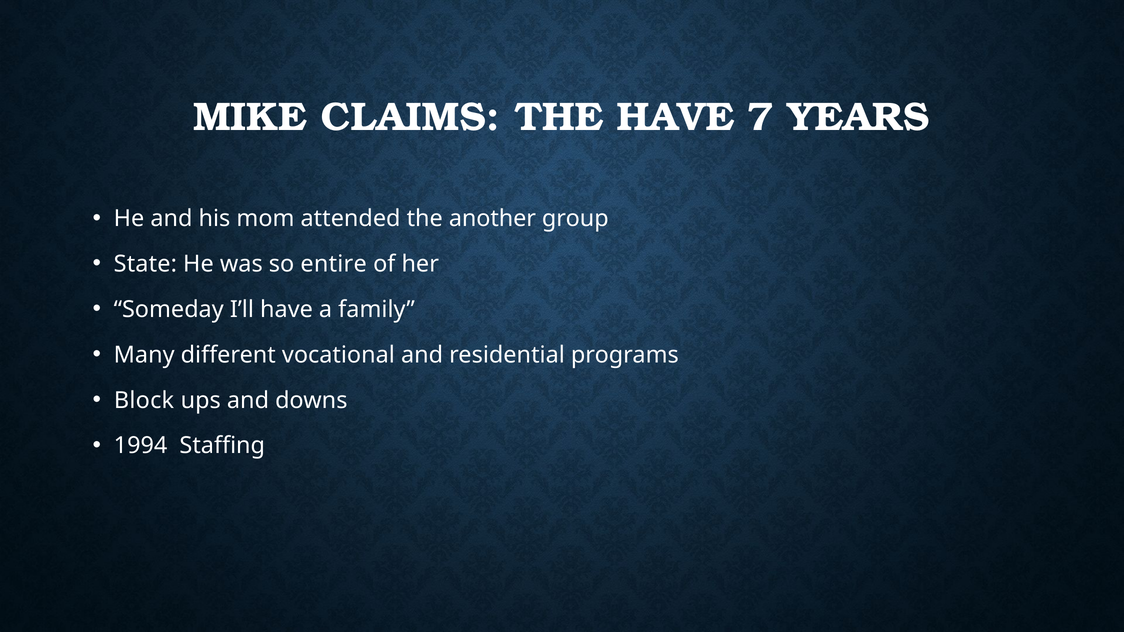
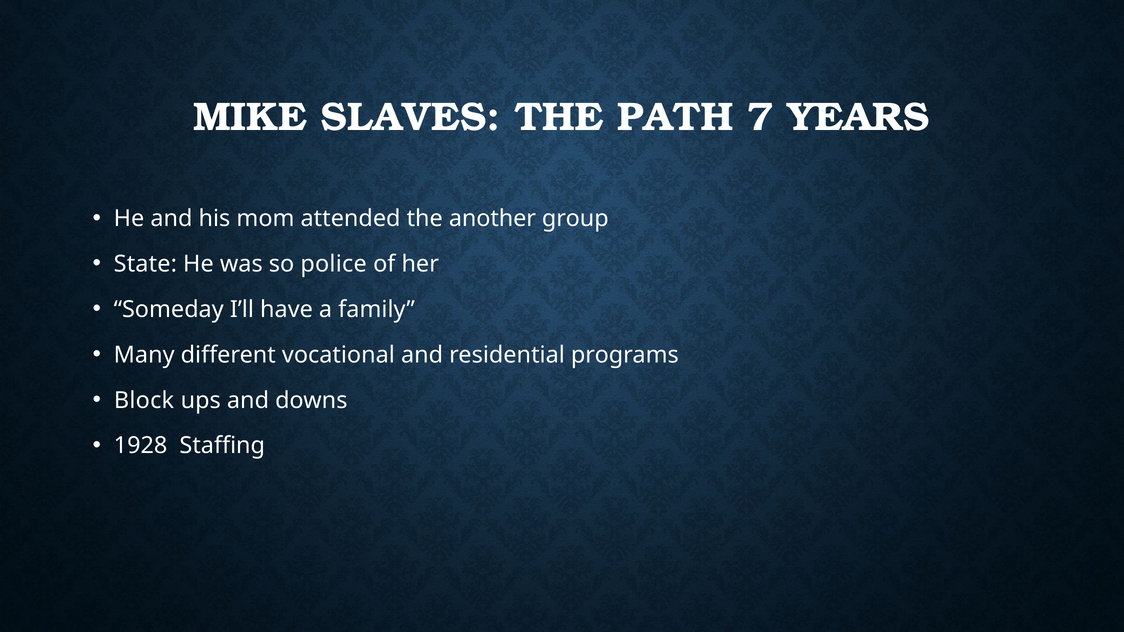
CLAIMS: CLAIMS -> SLAVES (410, 117)
THE HAVE: HAVE -> PATH (675, 117)
entire: entire -> police (334, 264)
1994: 1994 -> 1928 (141, 446)
